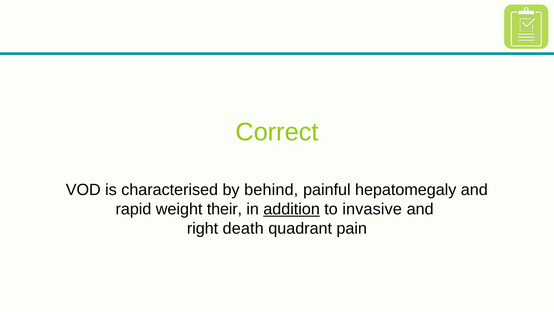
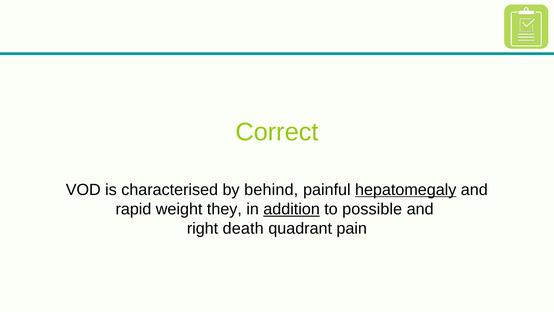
hepatomegaly underline: none -> present (406, 189)
their: their -> they (224, 209)
invasive: invasive -> possible (372, 209)
